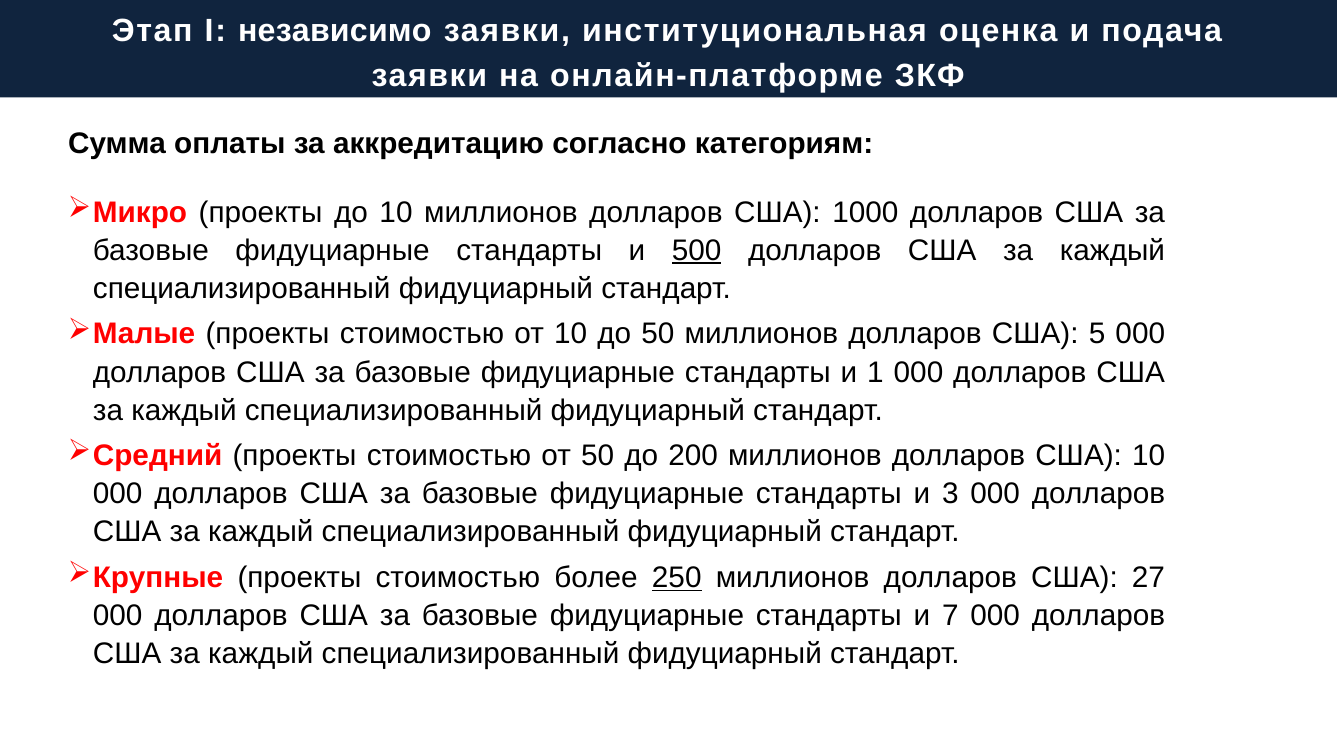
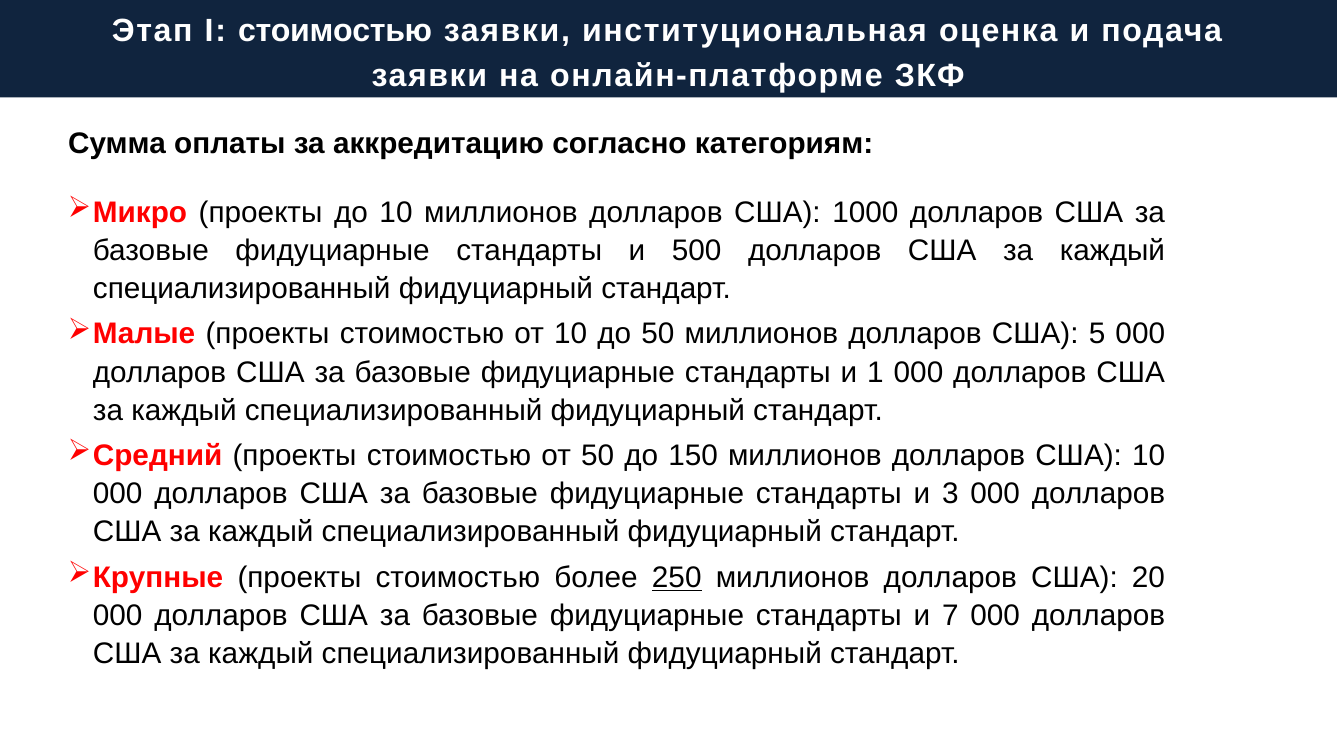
I независимо: независимо -> стоимостью (335, 31)
500 underline: present -> none (697, 250)
200: 200 -> 150 (693, 456)
27: 27 -> 20 (1148, 578)
